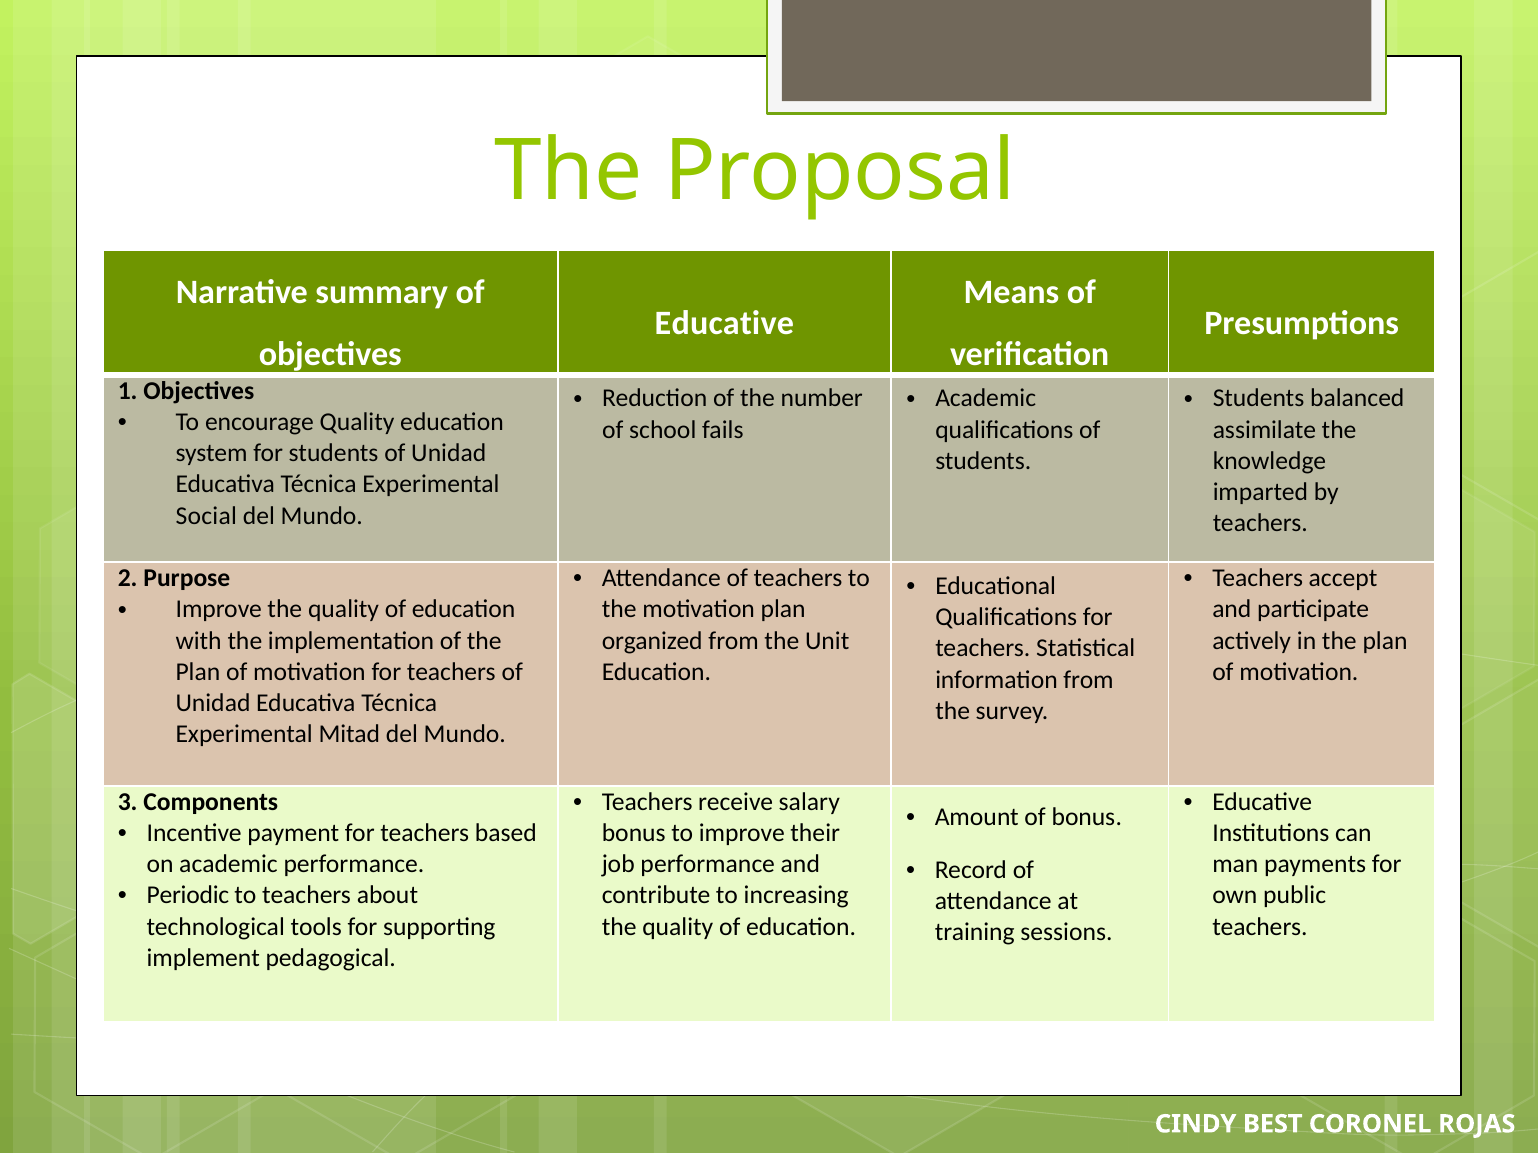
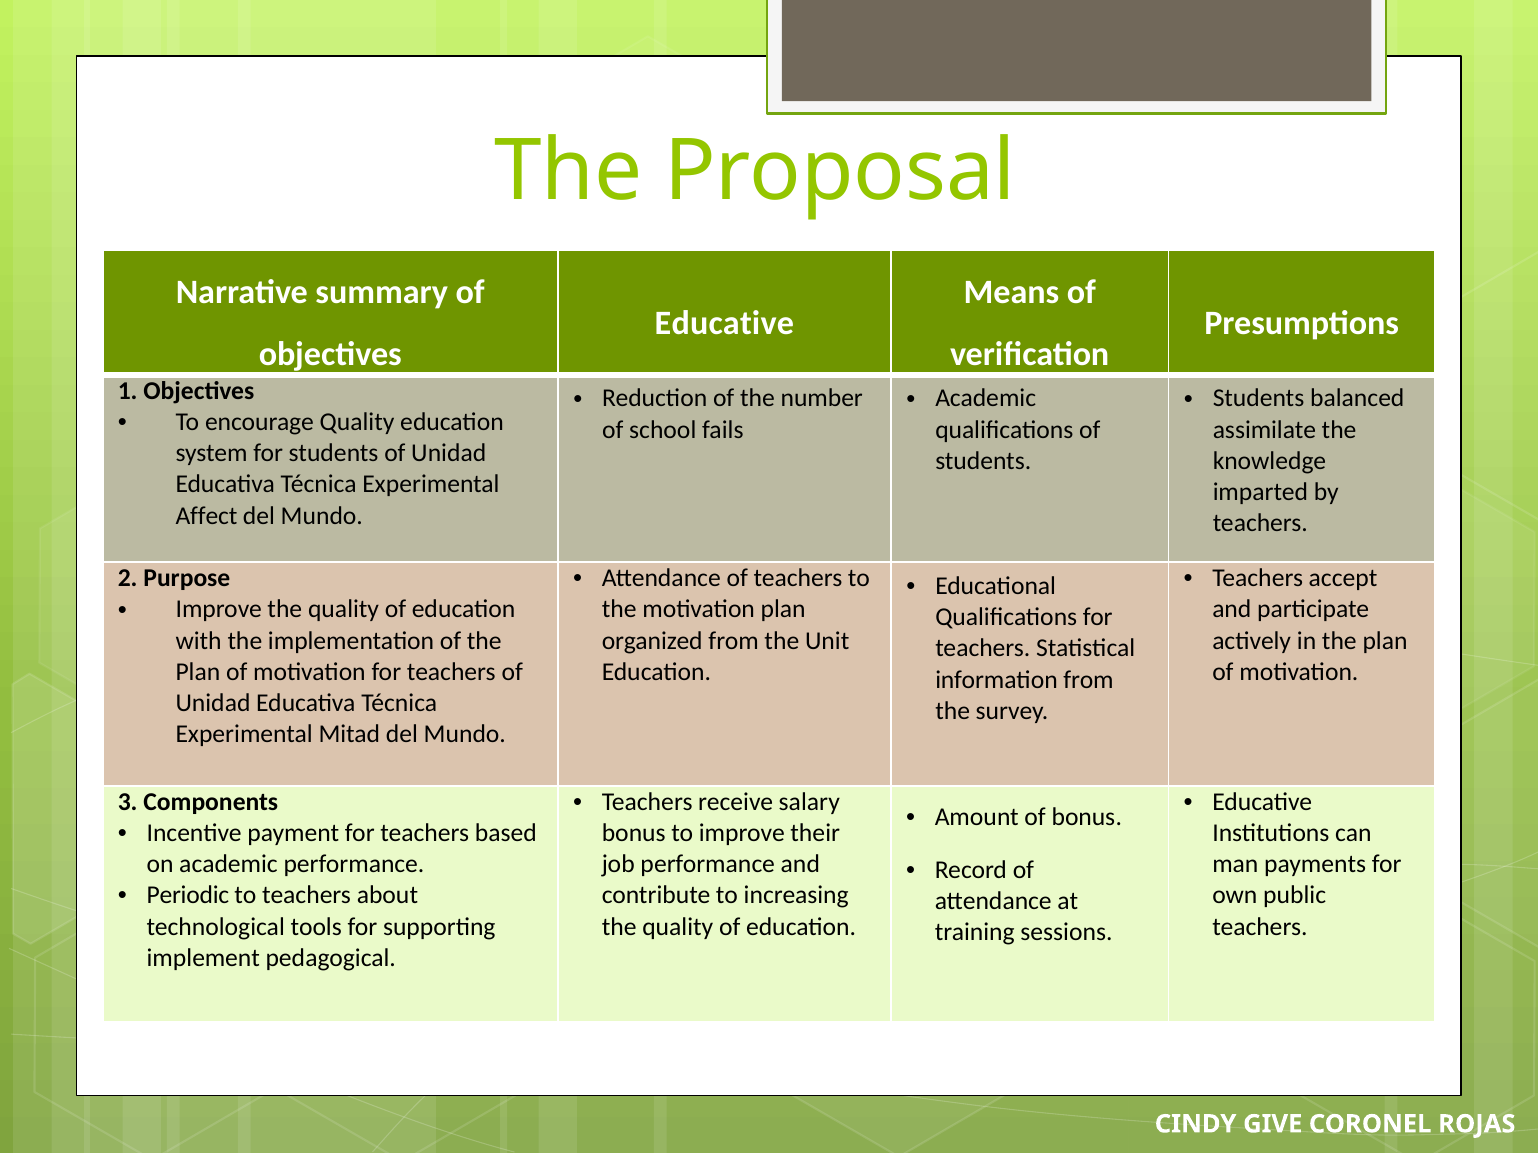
Social: Social -> Affect (206, 516)
BEST: BEST -> GIVE (1273, 1125)
